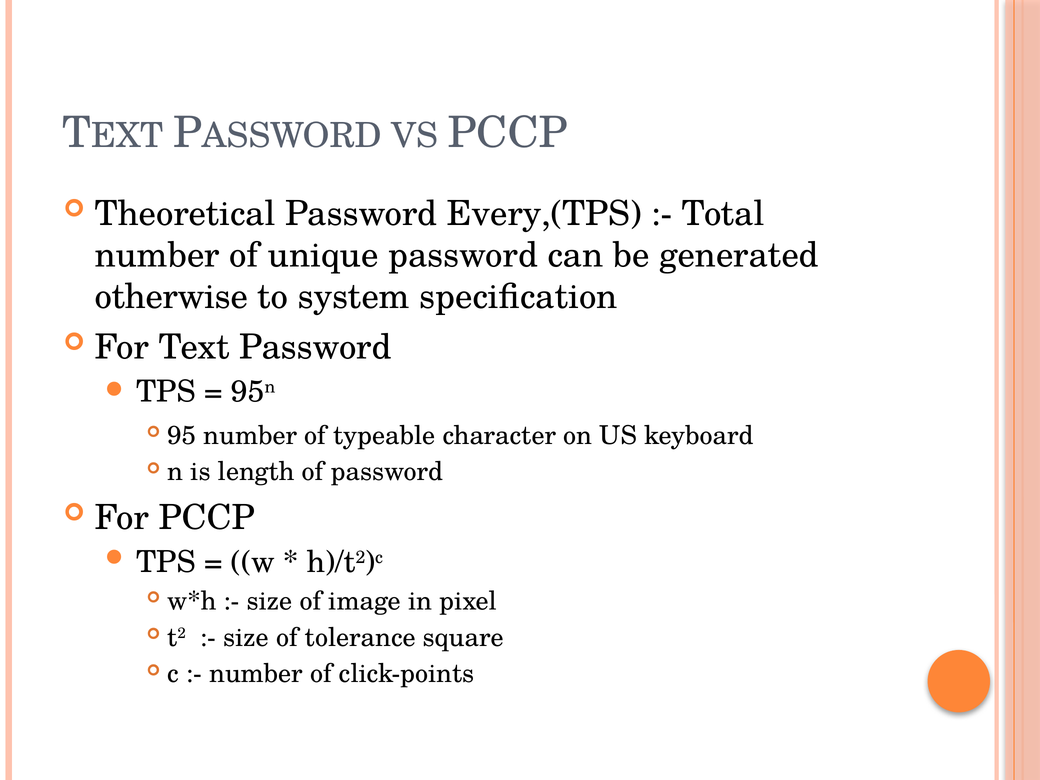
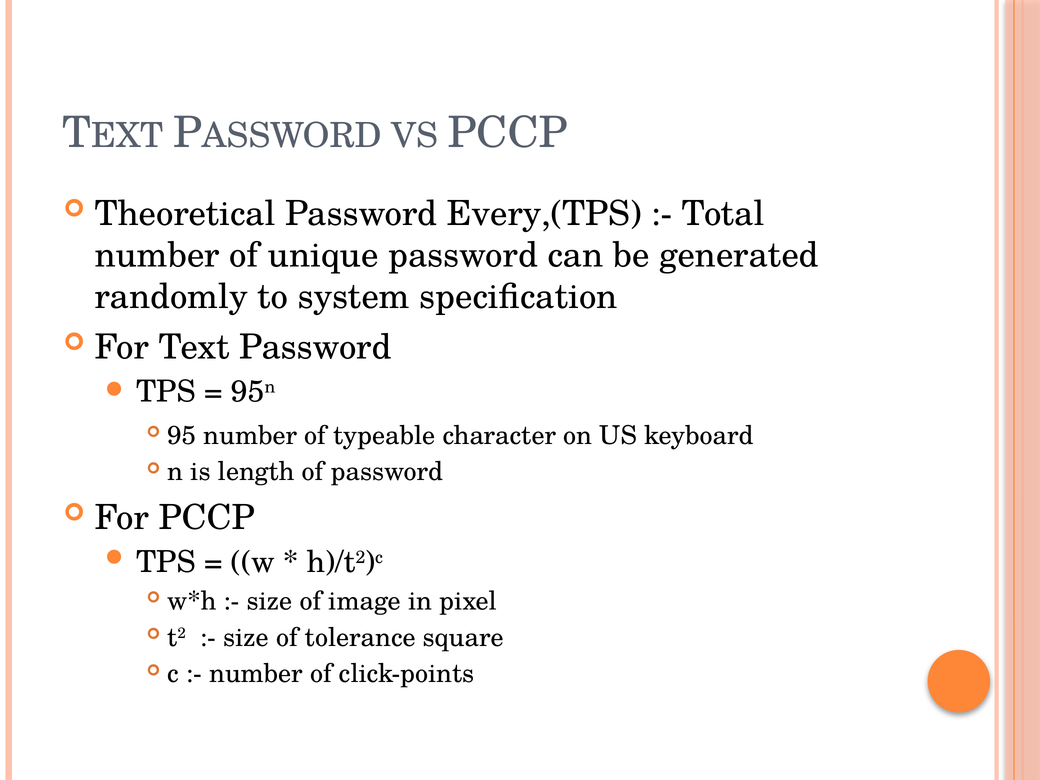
otherwise: otherwise -> randomly (171, 297)
